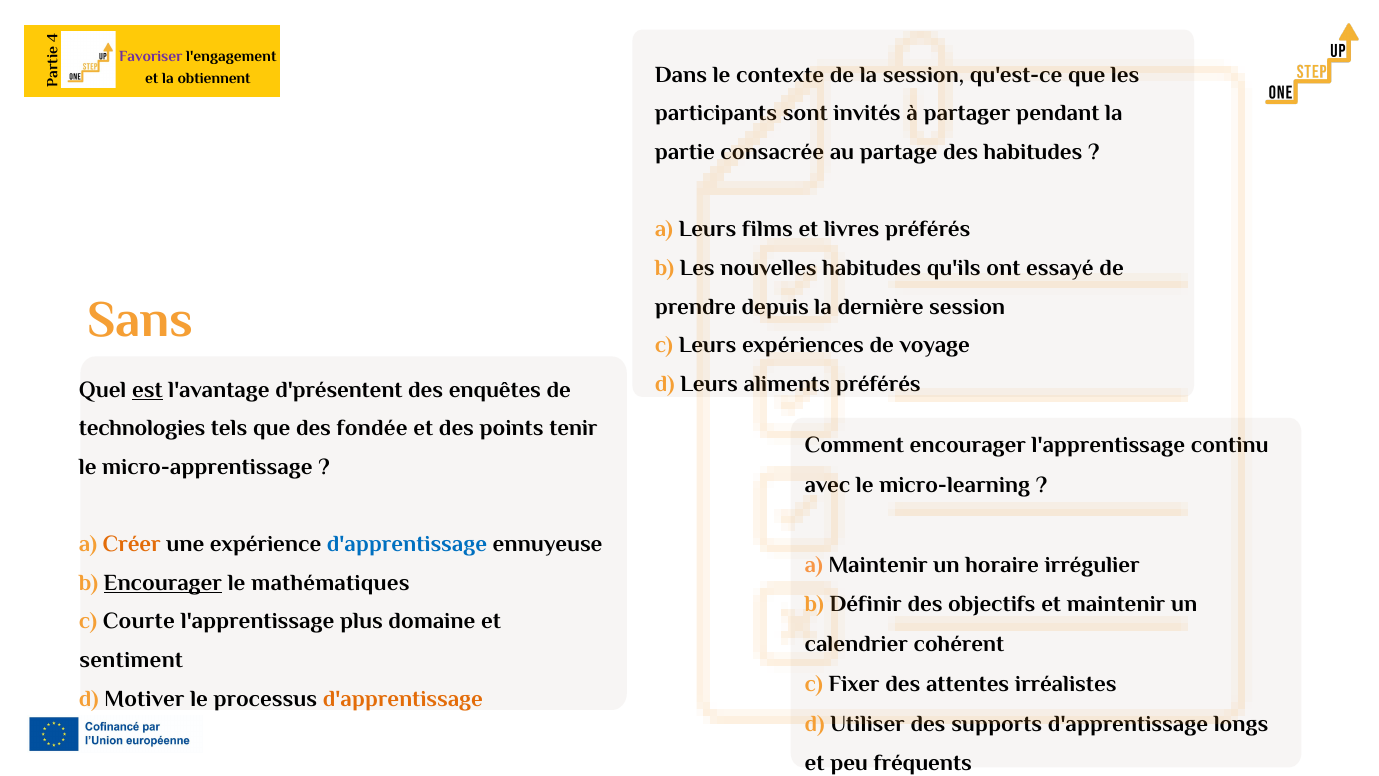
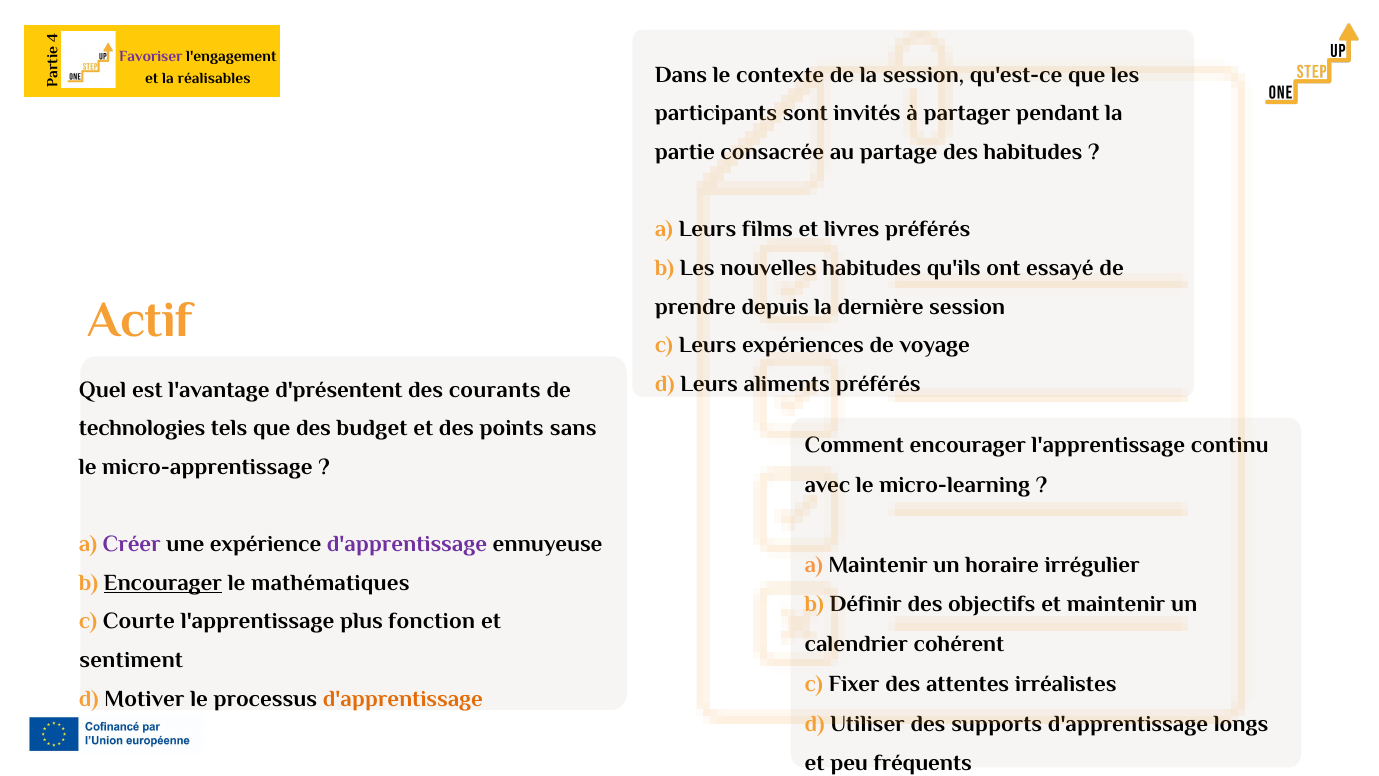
obtiennent: obtiennent -> réalisables (214, 78)
Sans: Sans -> Actif (140, 319)
est underline: present -> none (147, 389)
enquêtes: enquêtes -> courants (495, 389)
fondée: fondée -> budget (372, 428)
tenir: tenir -> sans (573, 428)
Créer colour: orange -> purple (132, 544)
d'apprentissage colour: blue -> purple (407, 544)
domaine: domaine -> fonction (432, 621)
